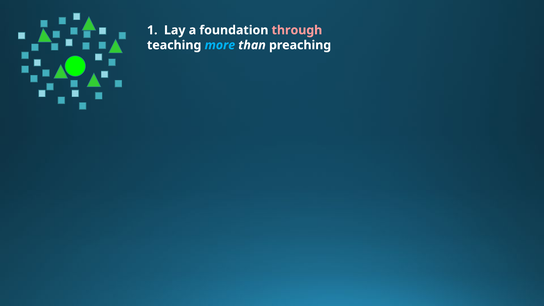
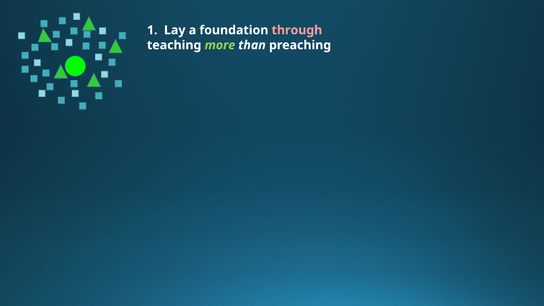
more colour: light blue -> light green (220, 45)
